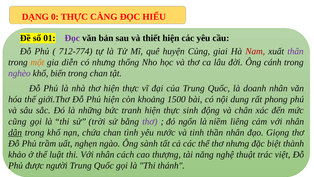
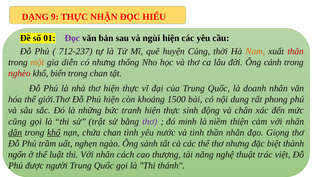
0: 0 -> 9 (55, 17)
CÀNG: CÀNG -> NHẬN (104, 17)
thiết: thiết -> ngùi (151, 38)
712-774: 712-774 -> 712-237 (76, 51)
giai: giai -> thời (220, 51)
Nam colour: red -> orange (255, 51)
thân colour: purple -> red (296, 51)
nghèo colour: purple -> red (19, 73)
trời: trời -> trật (97, 121)
ngổn: ngổn -> minh (187, 121)
liêng: liêng -> thiện (239, 121)
khổ underline: none -> present (54, 132)
khảo: khảo -> ngổn (17, 154)
